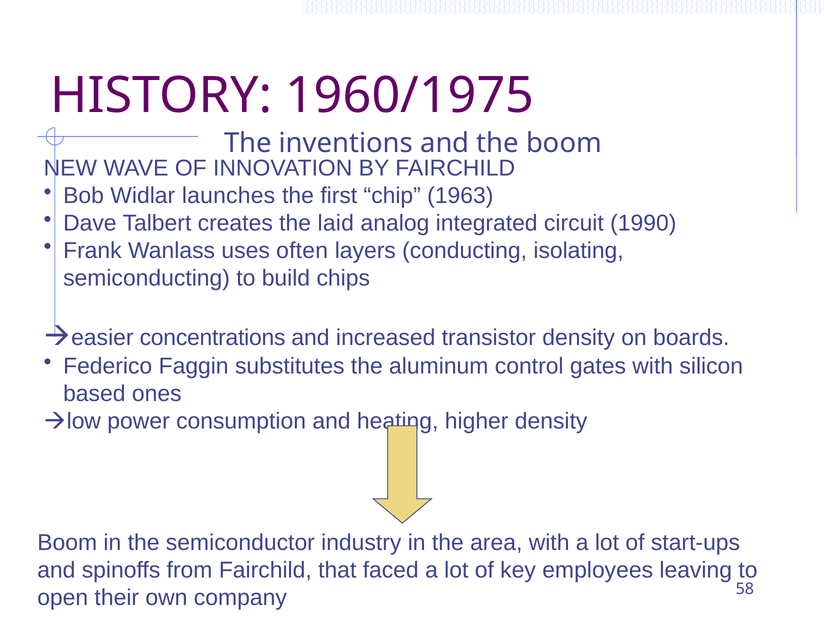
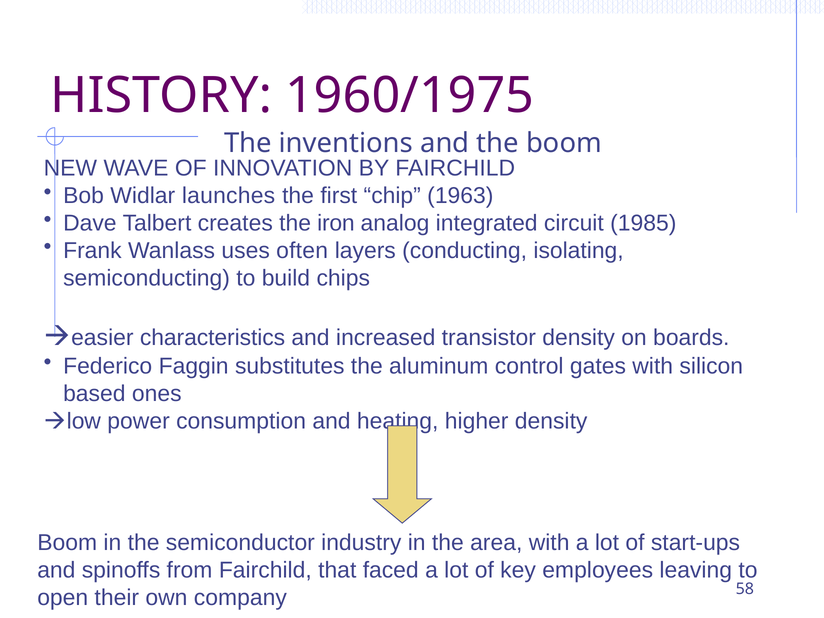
laid: laid -> iron (336, 223)
1990: 1990 -> 1985 (643, 223)
concentrations: concentrations -> characteristics (213, 338)
